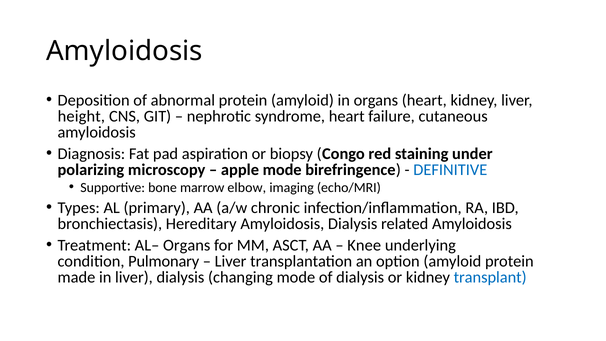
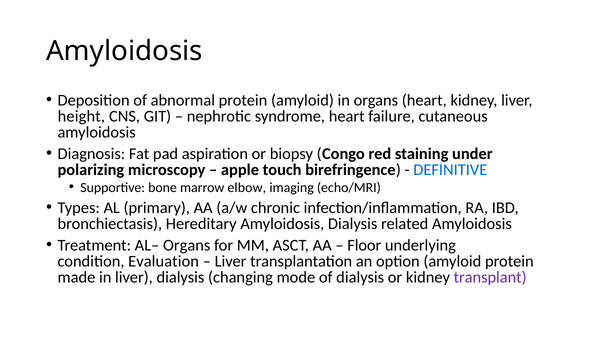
apple mode: mode -> touch (282, 170)
Knee: Knee -> Floor (364, 245)
Pulmonary: Pulmonary -> Evaluation (164, 261)
transplant colour: blue -> purple (490, 277)
